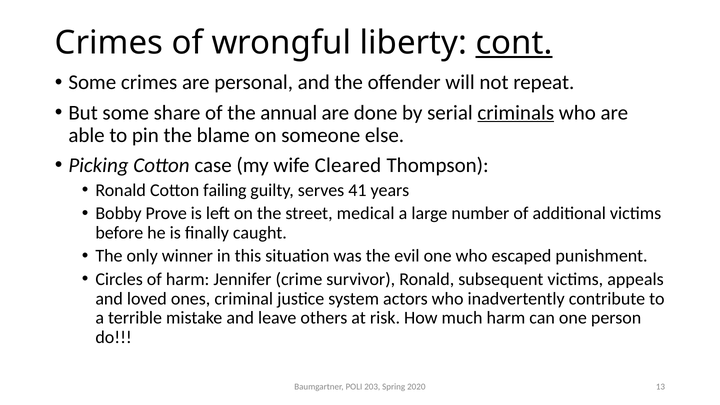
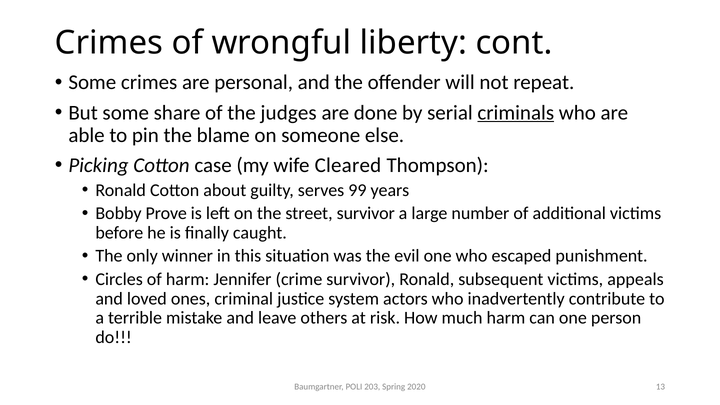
cont underline: present -> none (514, 43)
annual: annual -> judges (289, 113)
failing: failing -> about (225, 190)
41: 41 -> 99 (357, 190)
street medical: medical -> survivor (366, 213)
